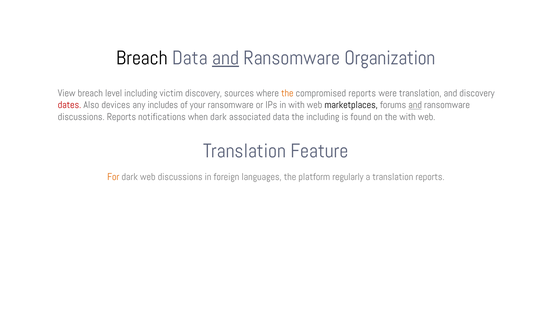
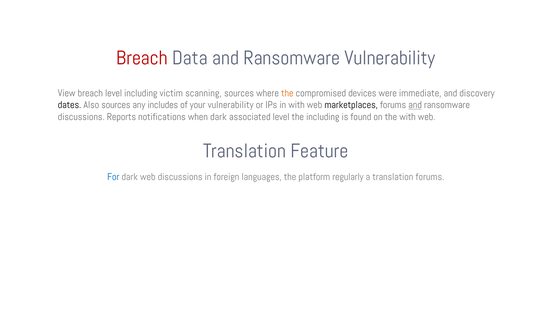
Breach colour: black -> red (142, 58)
and underline: present -> none (226, 58)
Ransomware Organization: Organization -> Vulnerability (390, 58)
victim discovery: discovery -> scanning (203, 93)
compromised reports: reports -> devices (362, 93)
were translation: translation -> immediate (420, 93)
dates colour: red -> black (70, 105)
Also devices: devices -> sources (116, 105)
your ransomware: ransomware -> vulnerability (231, 105)
associated data: data -> level (281, 117)
For colour: orange -> blue (113, 177)
translation reports: reports -> forums (430, 177)
